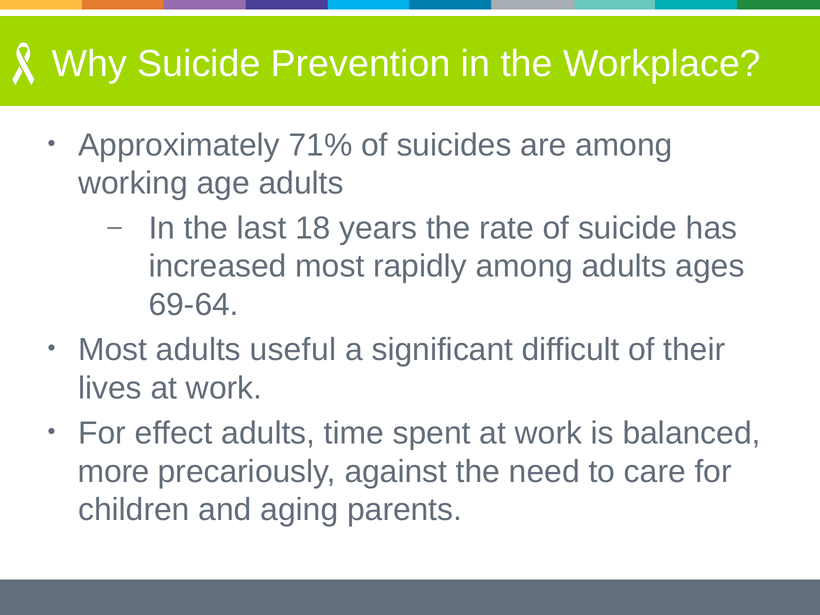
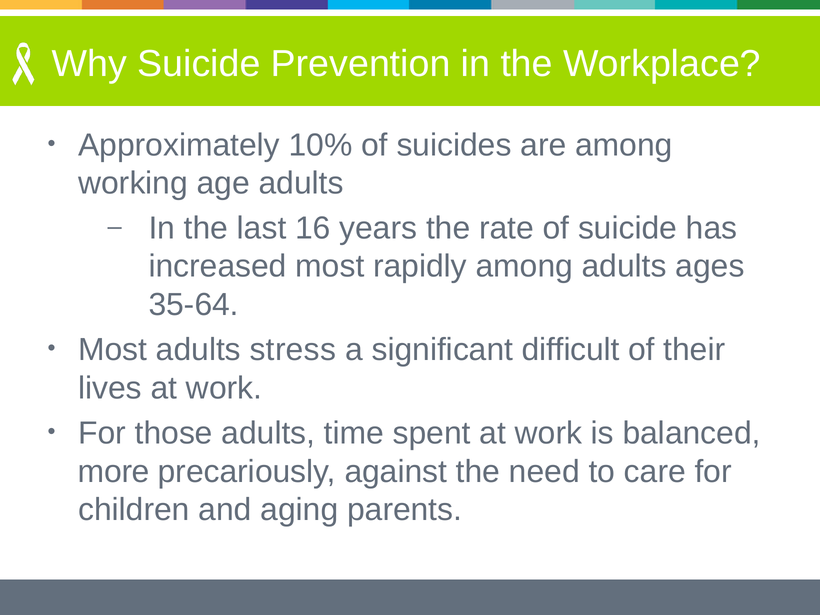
71%: 71% -> 10% (321, 145)
18: 18 -> 16 (313, 228)
69-64: 69-64 -> 35-64 (194, 305)
useful: useful -> stress (293, 350)
effect: effect -> those (174, 433)
